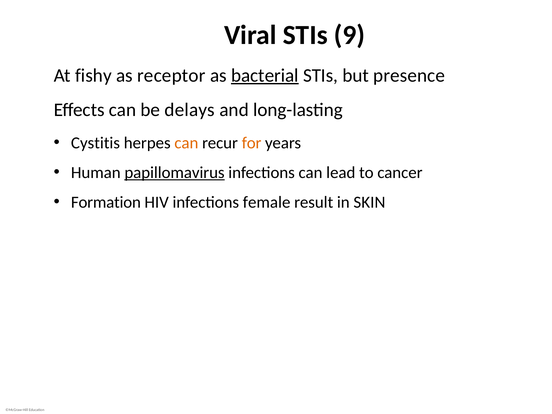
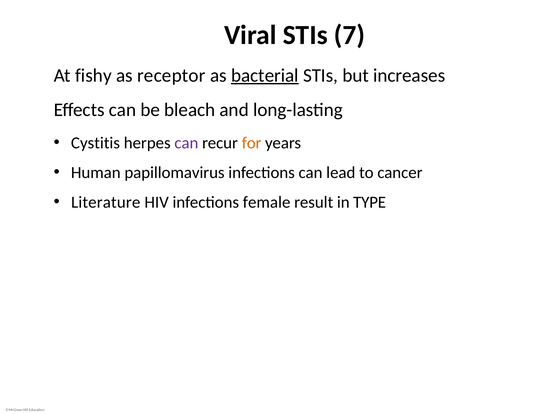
9: 9 -> 7 (349, 35)
presence: presence -> increases (409, 75)
delays: delays -> bleach (190, 110)
can colour: orange -> purple (186, 143)
papillomavirus underline: present -> none (175, 173)
Formation: Formation -> Literature (106, 202)
SKIN: SKIN -> TYPE (370, 202)
